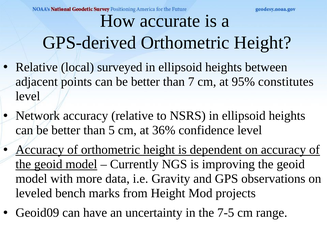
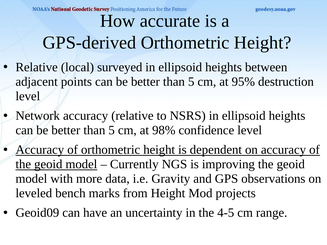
7: 7 -> 5 (191, 82)
constitutes: constitutes -> destruction (286, 82)
36%: 36% -> 98% (164, 130)
7-5: 7-5 -> 4-5 (226, 213)
